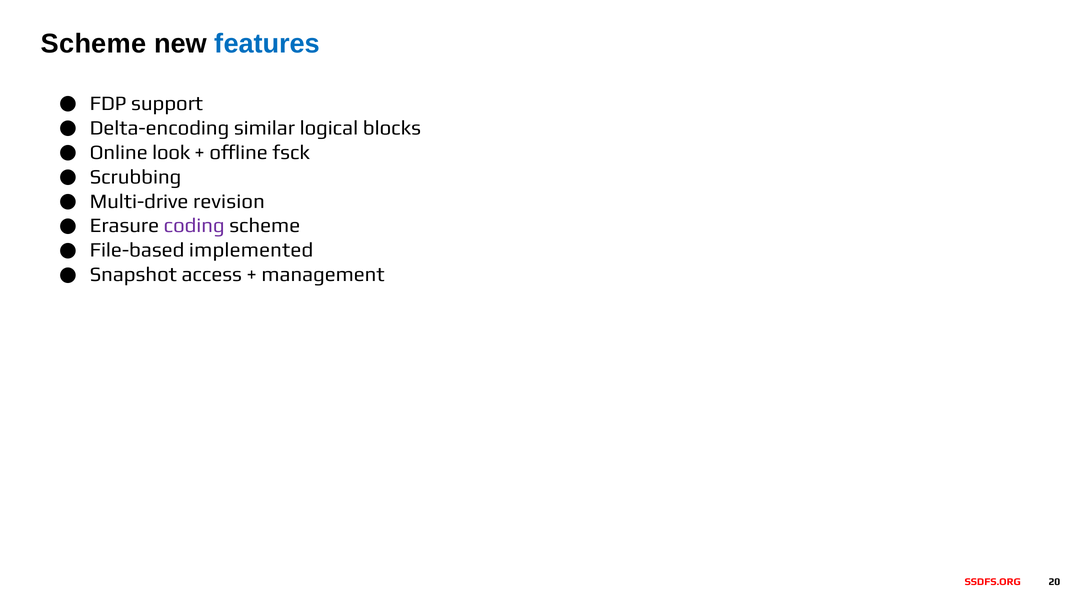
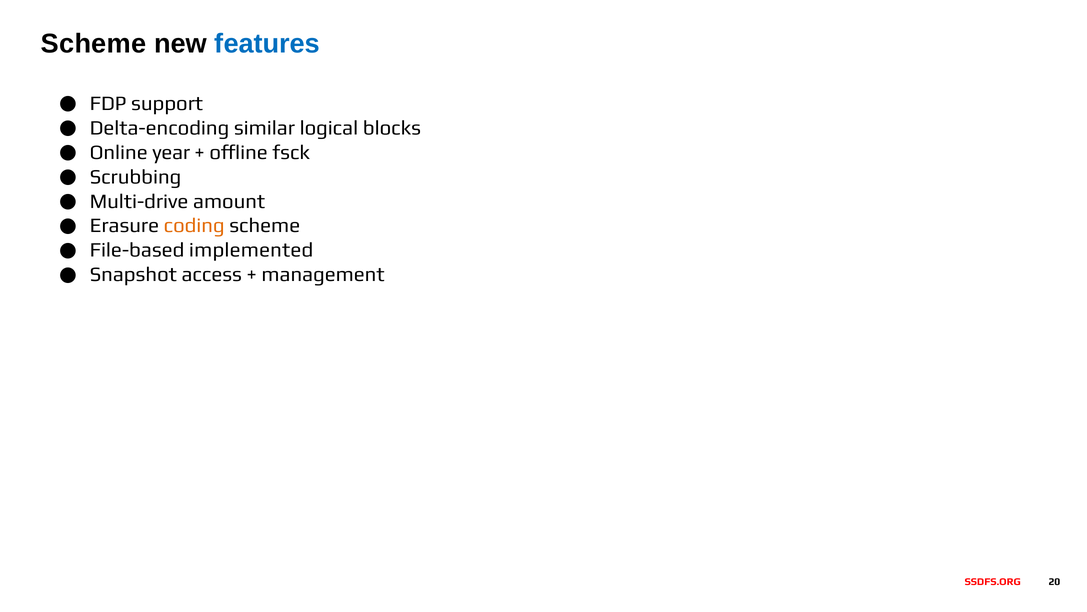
look: look -> year (171, 152)
revision: revision -> amount (229, 201)
coding colour: purple -> orange (194, 226)
